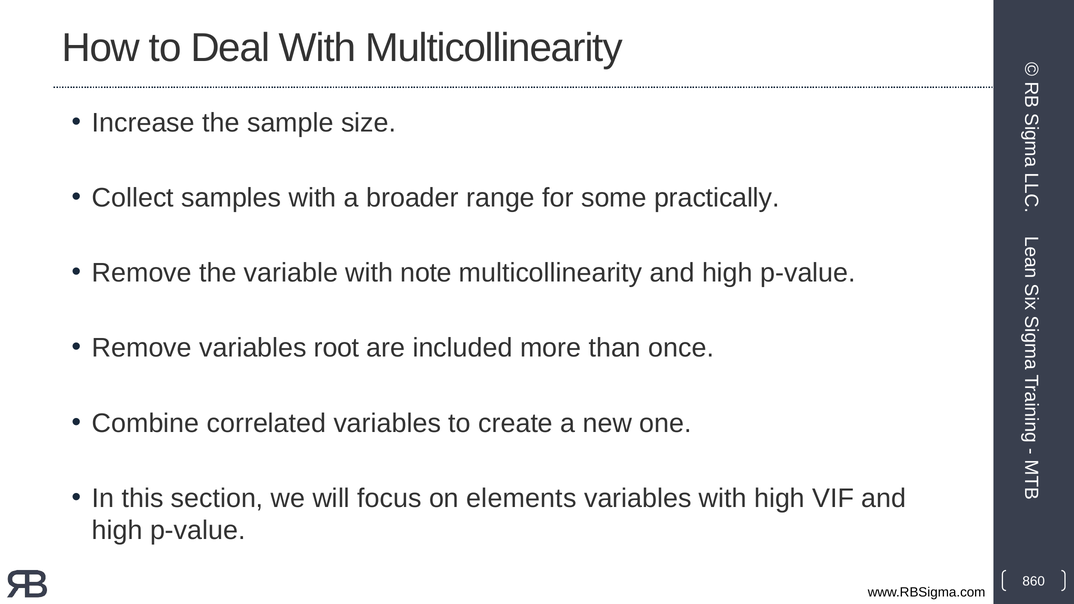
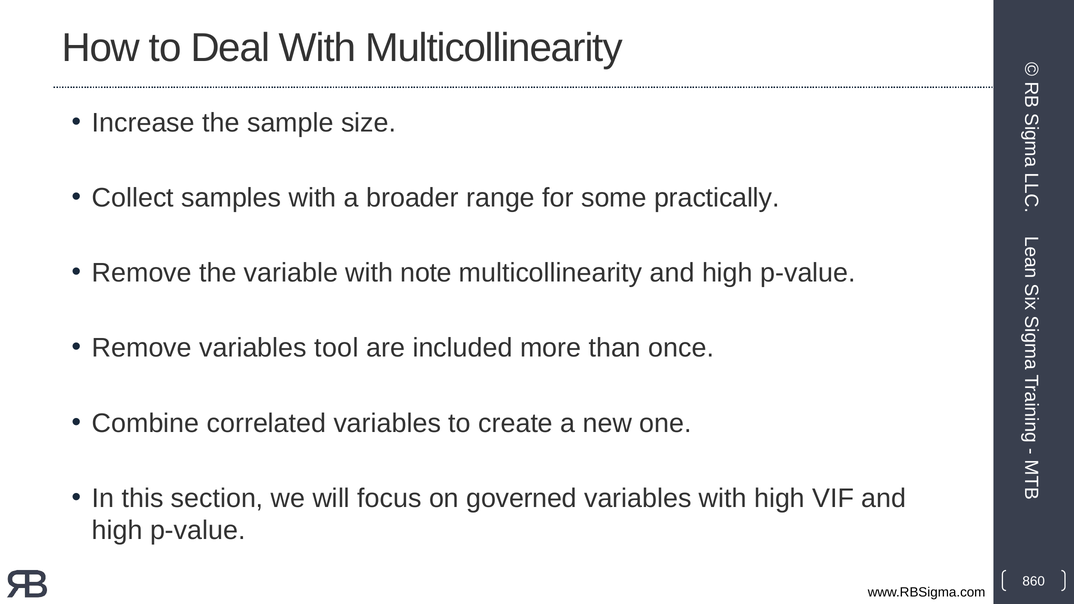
root: root -> tool (336, 348)
elements: elements -> governed (522, 499)
